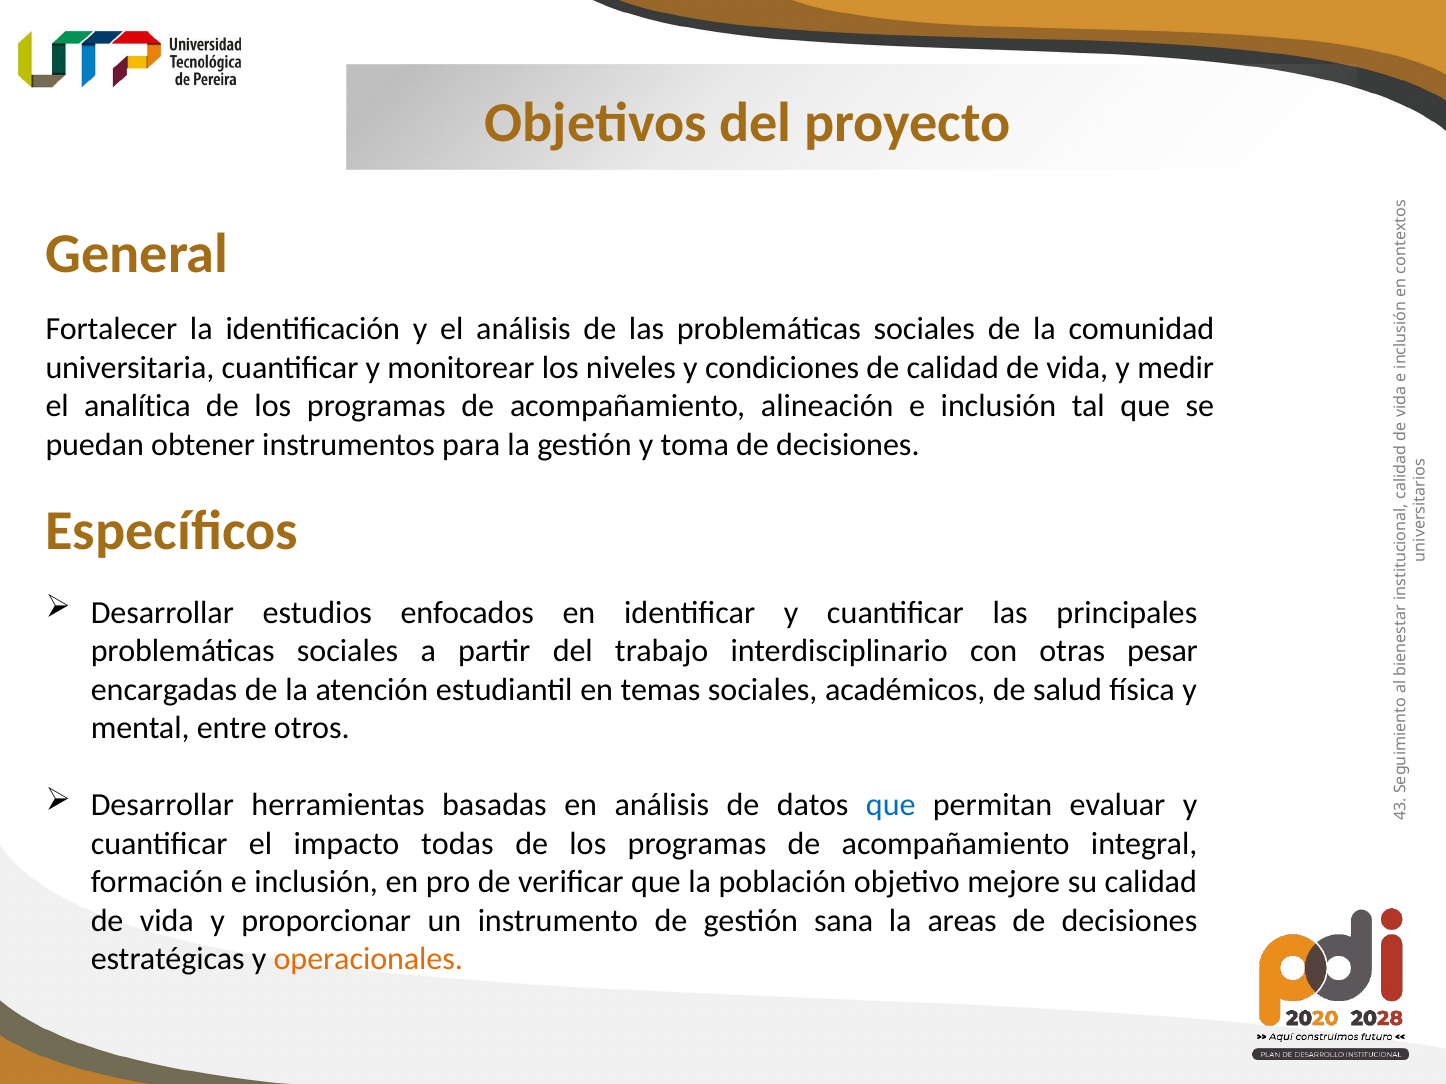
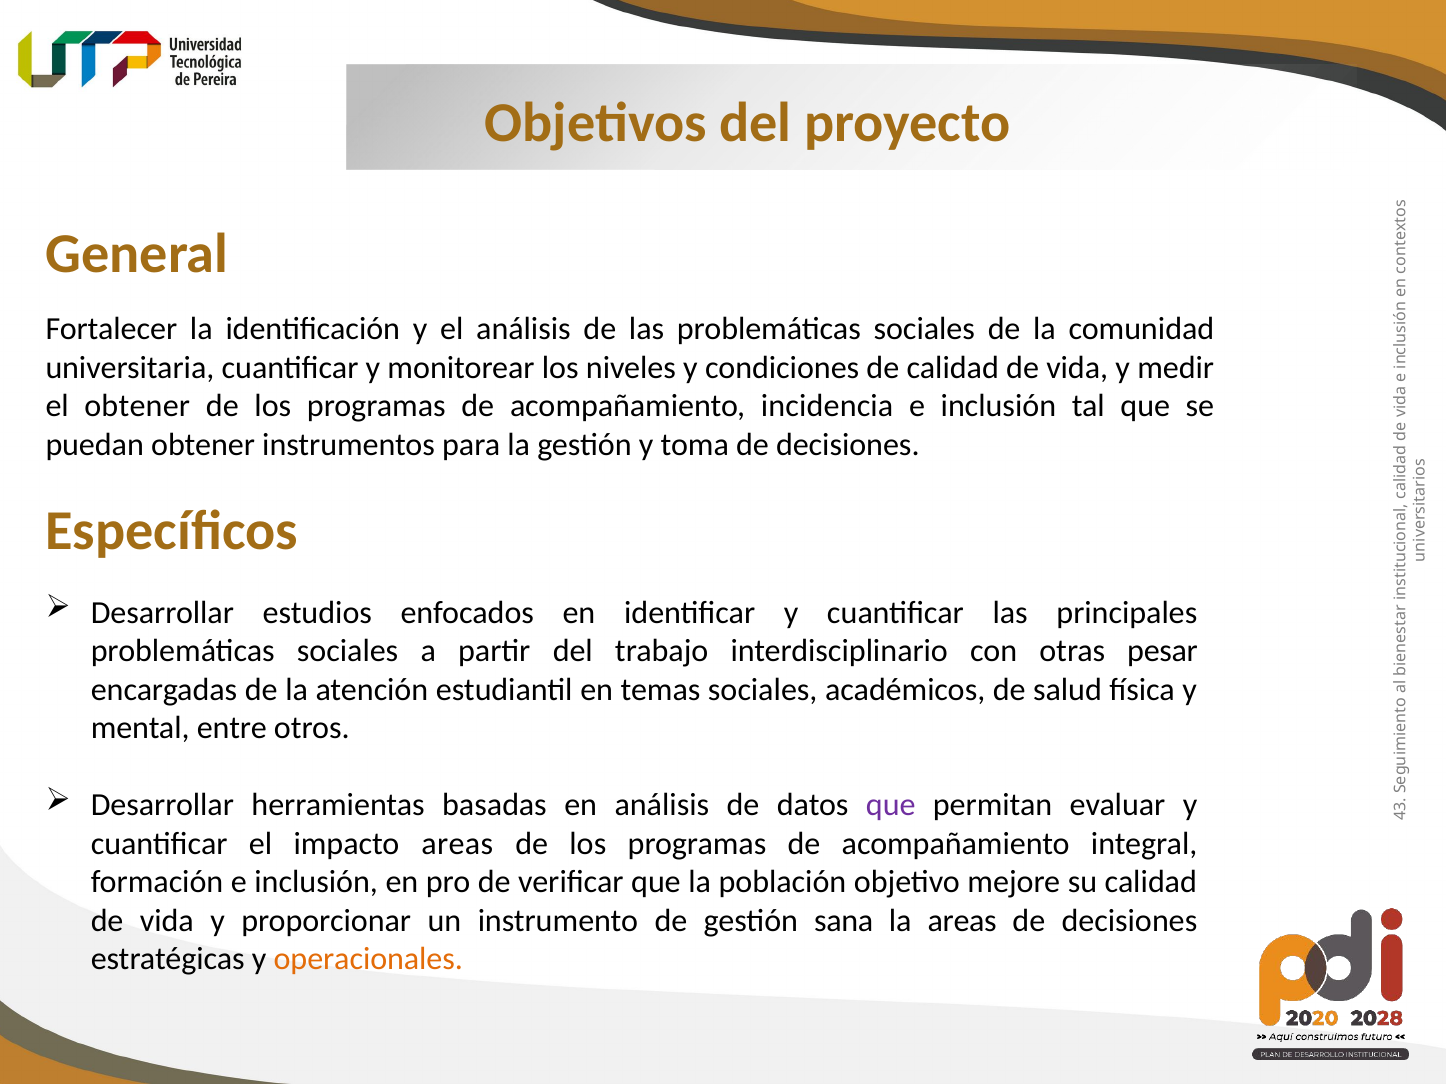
el analítica: analítica -> obtener (137, 406)
alineación: alineación -> incidencia (827, 406)
que colour: blue -> purple (891, 806)
impacto todas: todas -> areas (457, 844)
